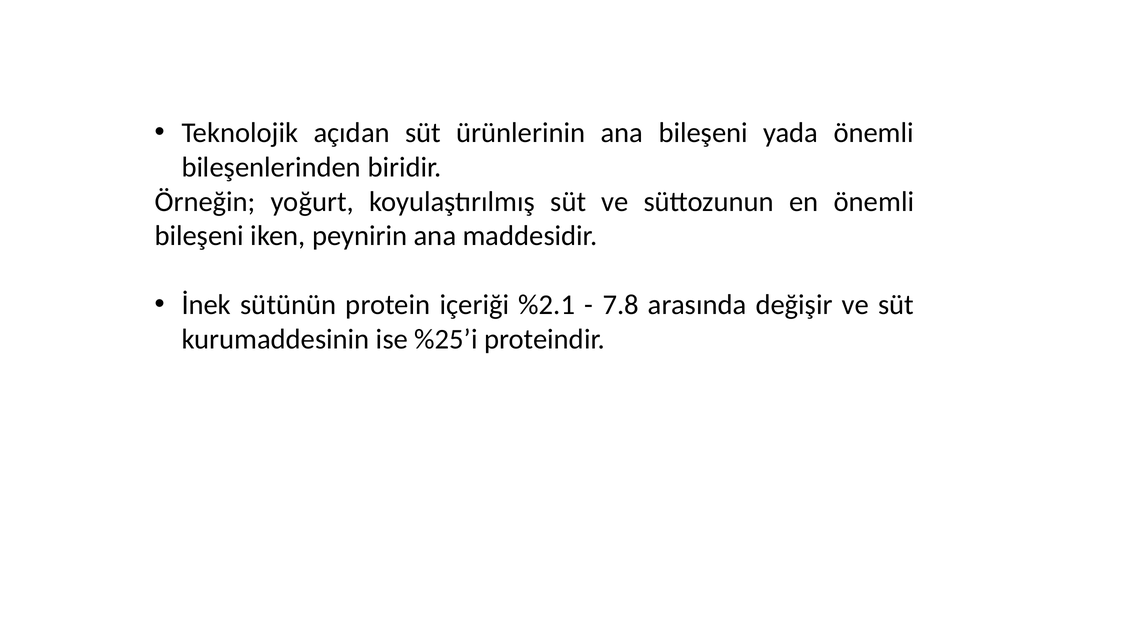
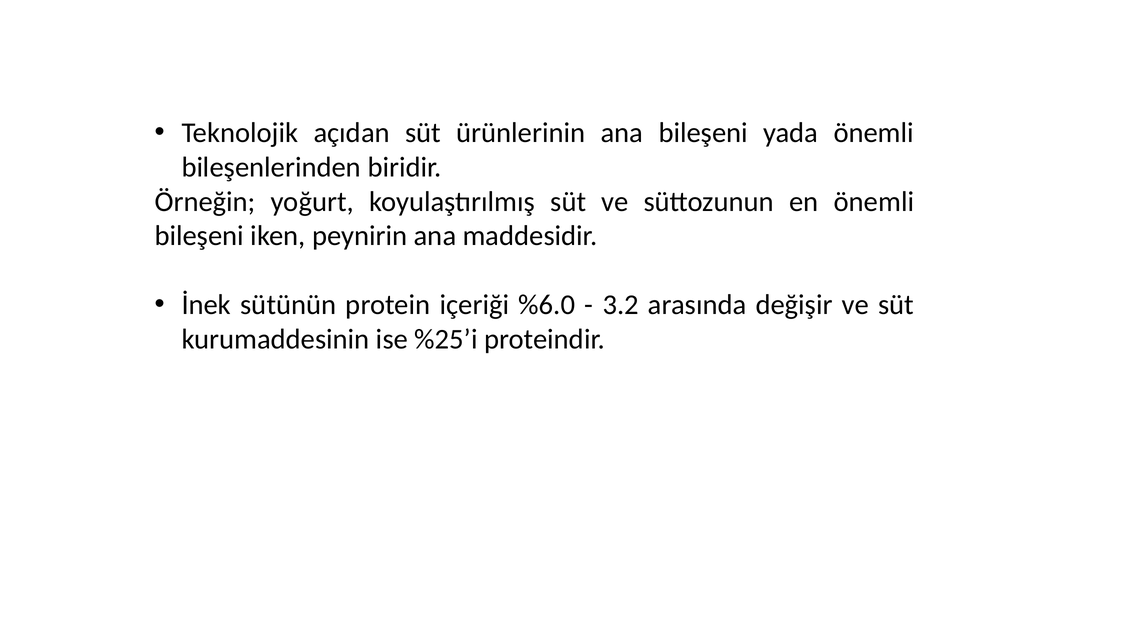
%2.1: %2.1 -> %6.0 (547, 305)
7.8: 7.8 -> 3.2 (621, 305)
